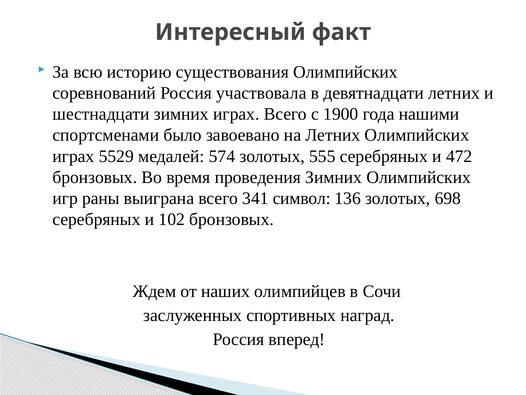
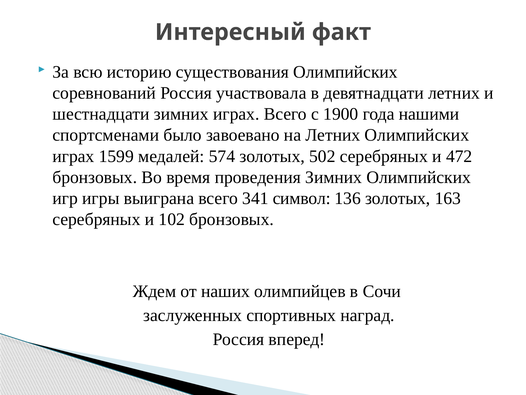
5529: 5529 -> 1599 (116, 156)
555: 555 -> 502 (322, 156)
раны: раны -> игры (101, 198)
698: 698 -> 163 (448, 198)
